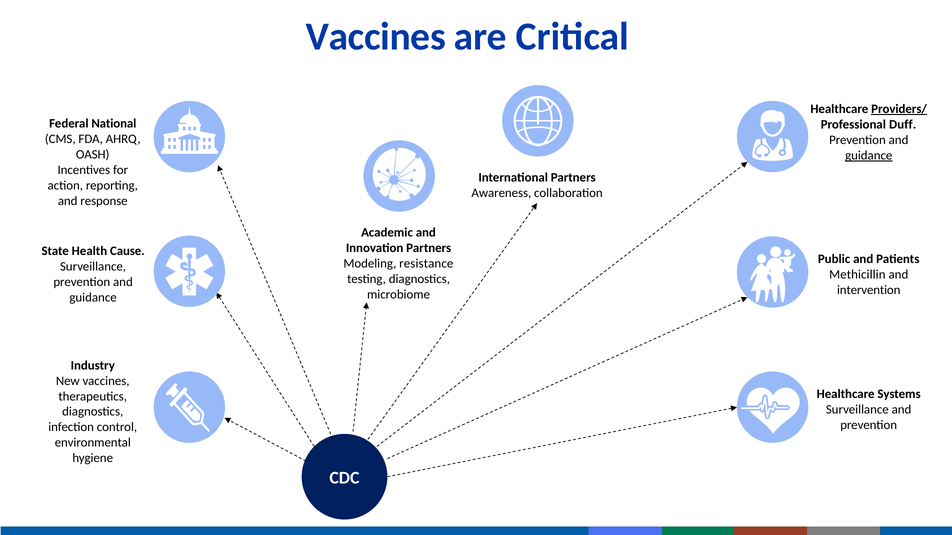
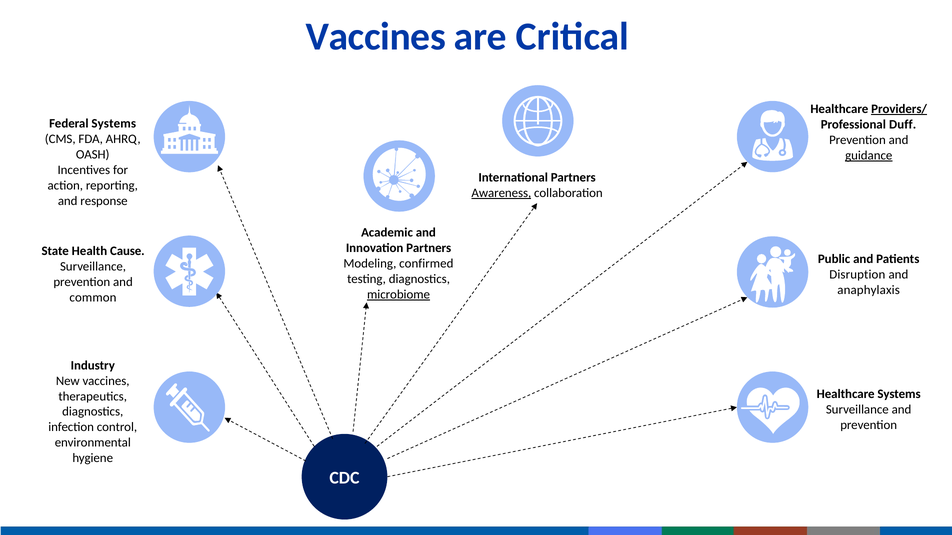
Federal National: National -> Systems (114, 124)
Awareness underline: none -> present (501, 193)
resistance: resistance -> confirmed (426, 264)
Methicillin: Methicillin -> Disruption (857, 275)
intervention: intervention -> anaphylaxis (869, 290)
microbiome underline: none -> present (399, 295)
guidance: guidance -> common (93, 298)
